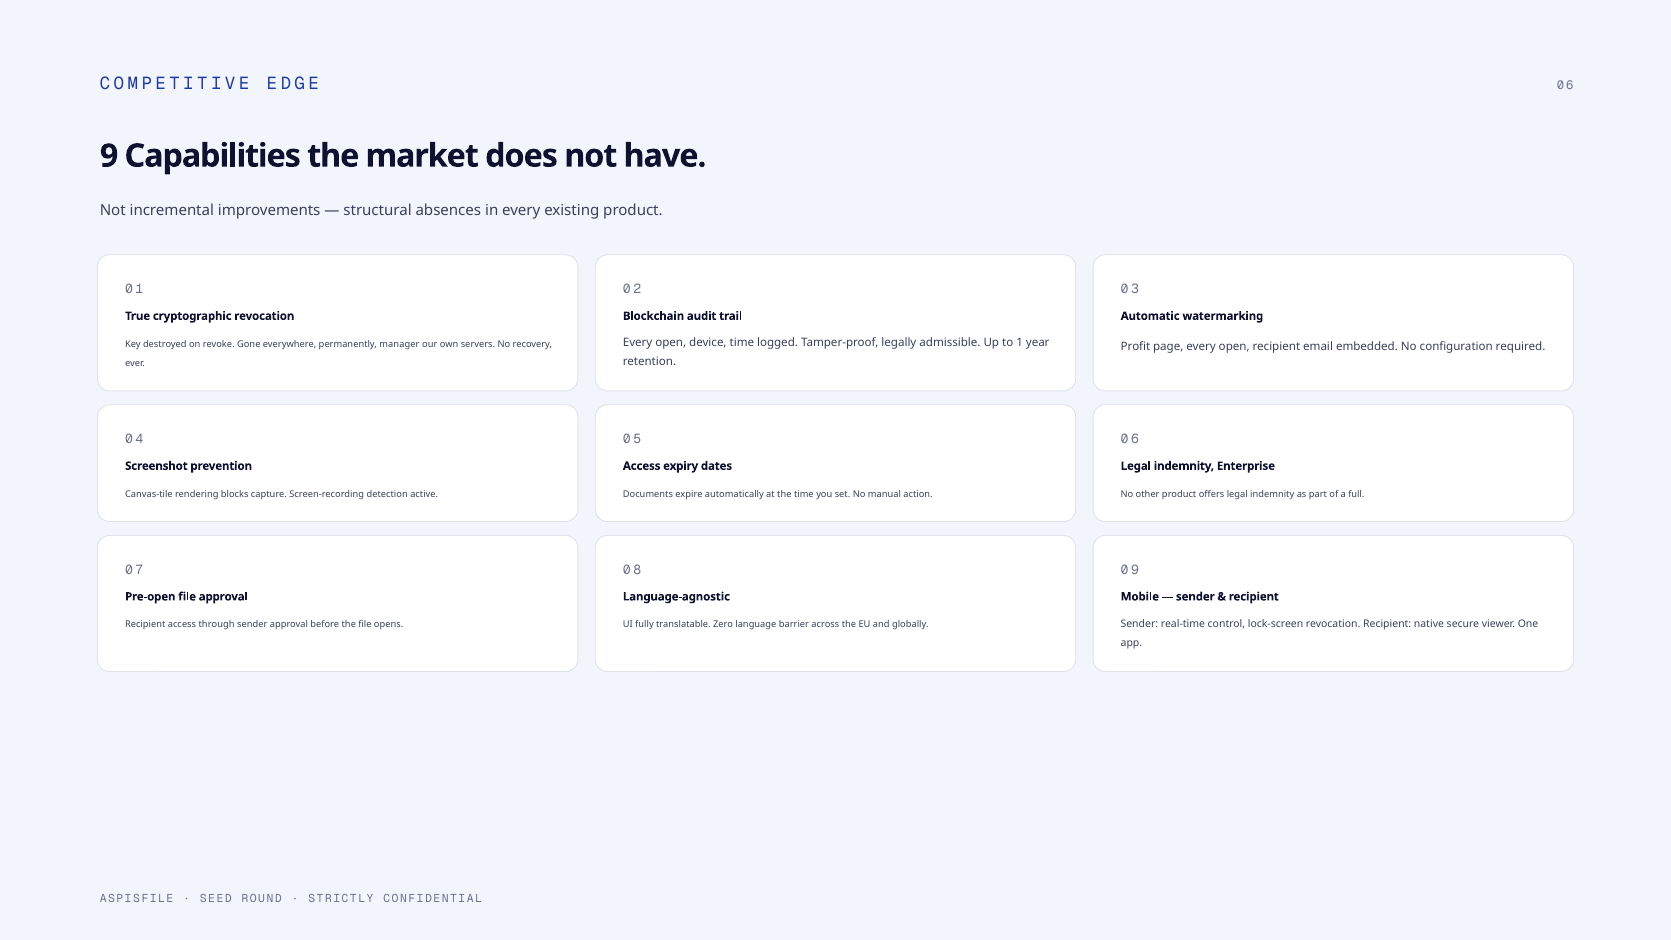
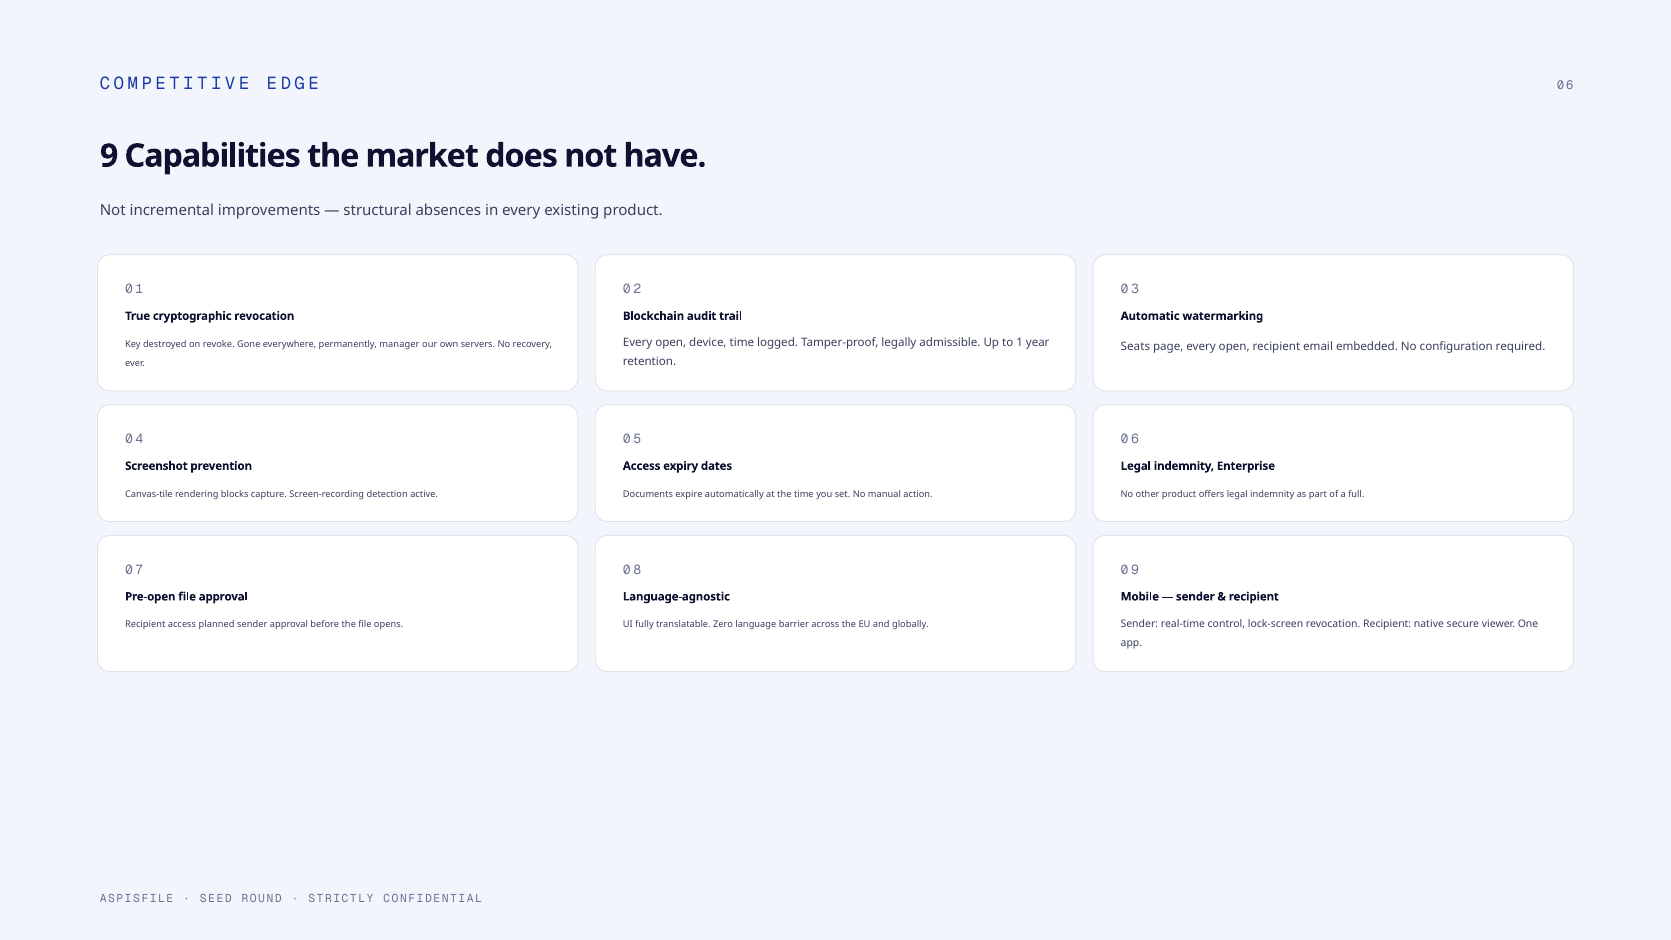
Profit: Profit -> Seats (1135, 347)
through: through -> planned (217, 625)
